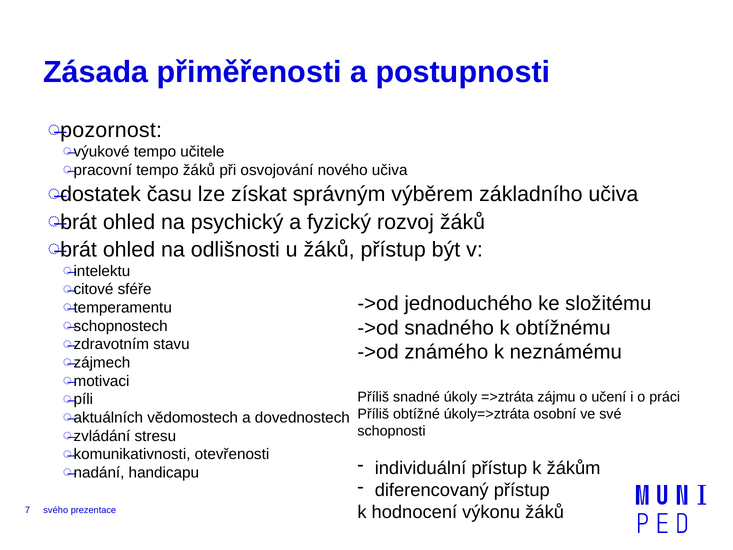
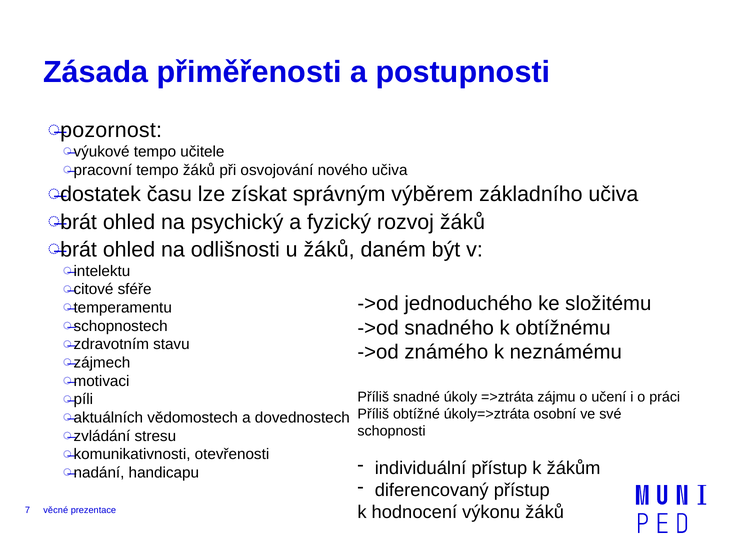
žáků přístup: přístup -> daném (393, 249)
svého: svého -> věcné (56, 510)
